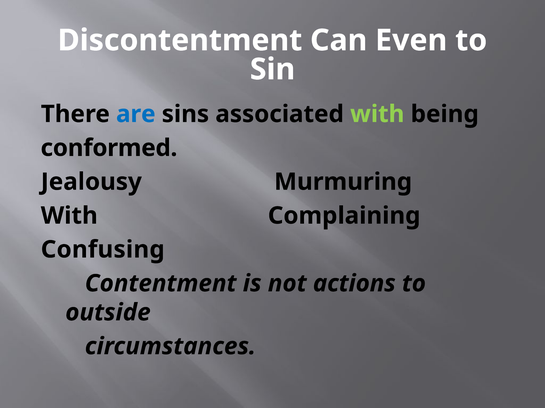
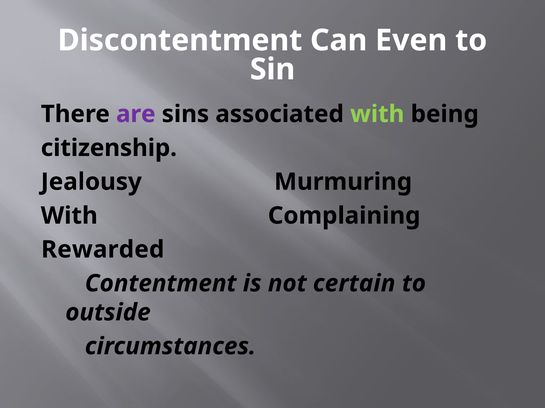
are colour: blue -> purple (136, 114)
conformed: conformed -> citizenship (109, 148)
Confusing: Confusing -> Rewarded (103, 250)
actions: actions -> certain (354, 284)
